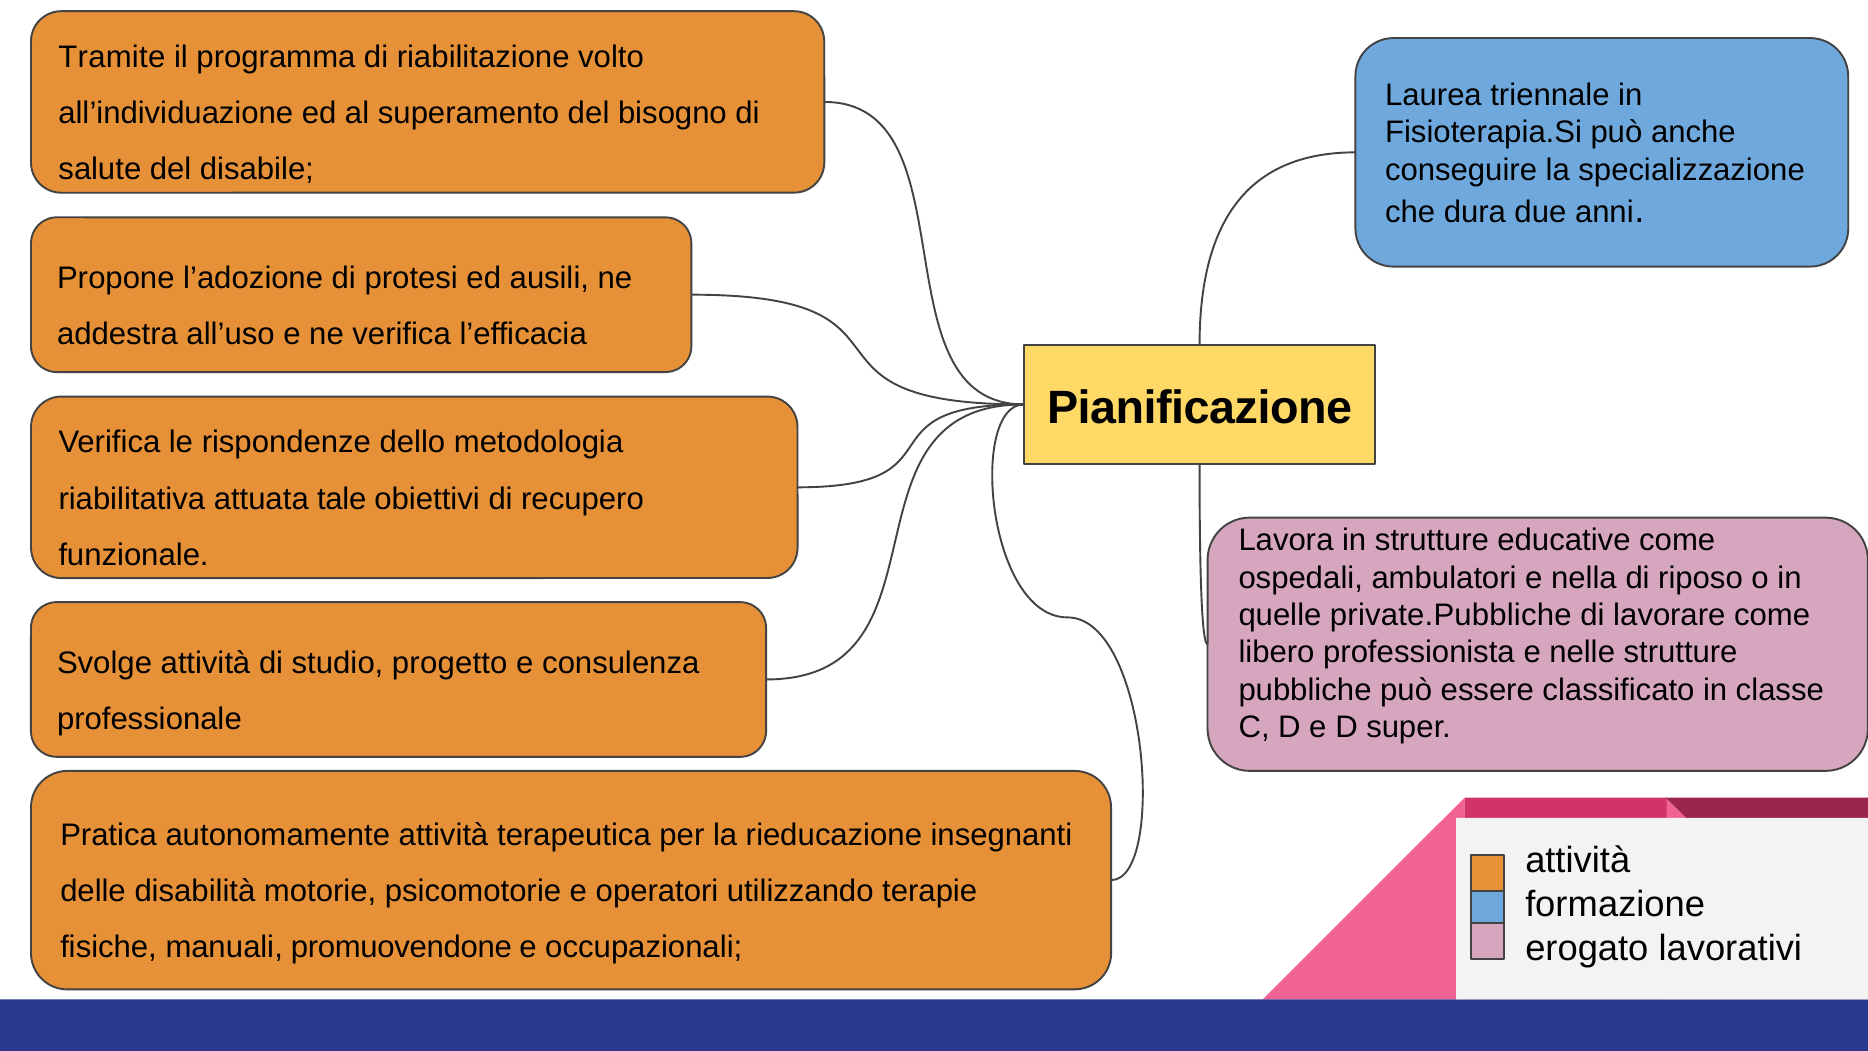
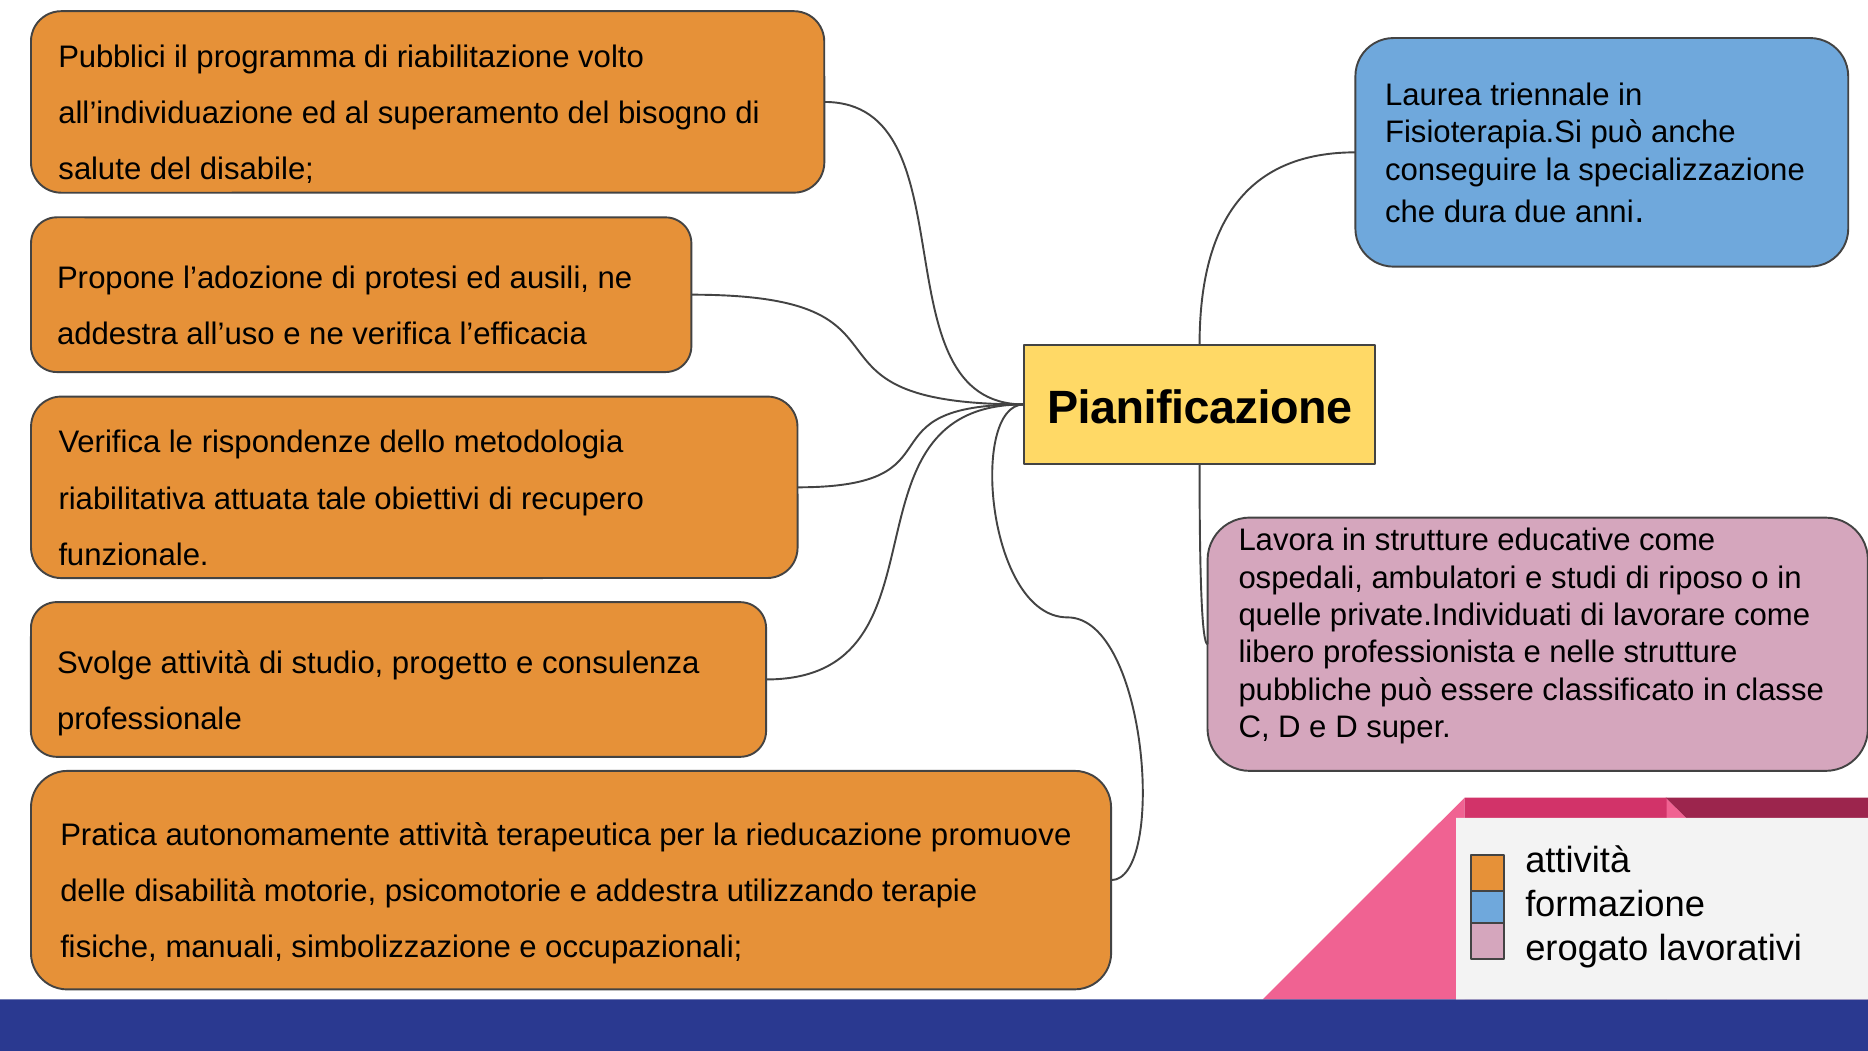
Tramite: Tramite -> Pubblici (112, 57)
nella: nella -> studi (1584, 578)
private.Pubbliche: private.Pubbliche -> private.Individuati (1451, 615)
insegnanti: insegnanti -> promuove (1001, 835)
e operatori: operatori -> addestra (657, 891)
promuovendone: promuovendone -> simbolizzazione (401, 947)
